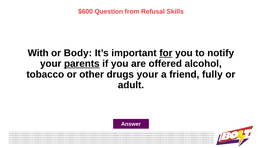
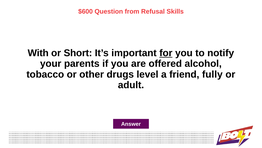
Body: Body -> Short (78, 53)
parents underline: present -> none (82, 63)
drugs your: your -> level (147, 74)
